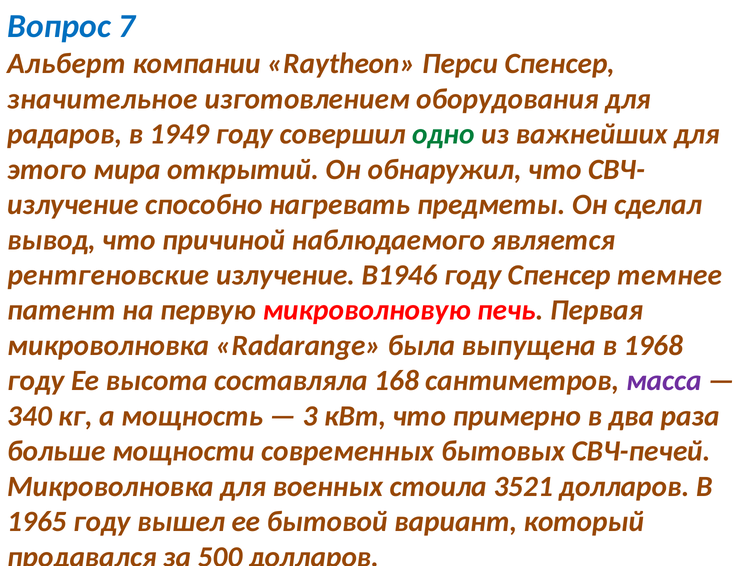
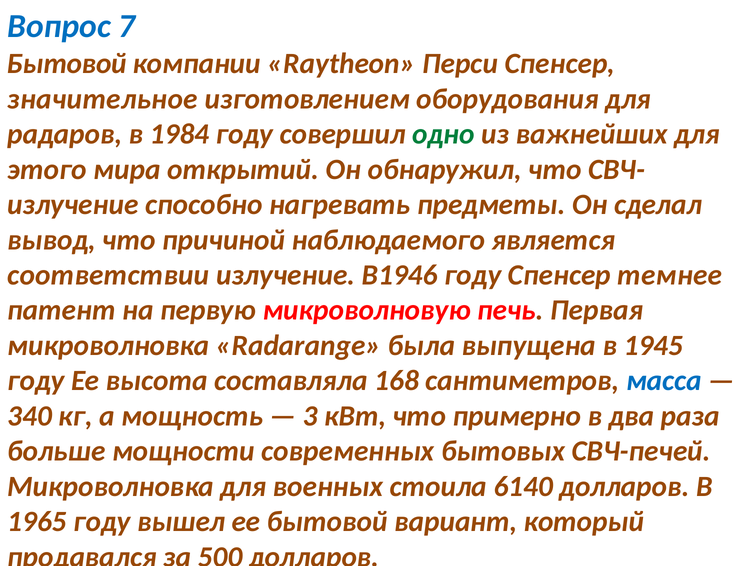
Альберт: Альберт -> Бытовой (67, 64)
1949: 1949 -> 1984 (180, 134)
рентгеновские: рентгеновские -> соответствии (108, 275)
1968: 1968 -> 1945 (653, 345)
масса colour: purple -> blue (664, 380)
3521: 3521 -> 6140 (523, 486)
